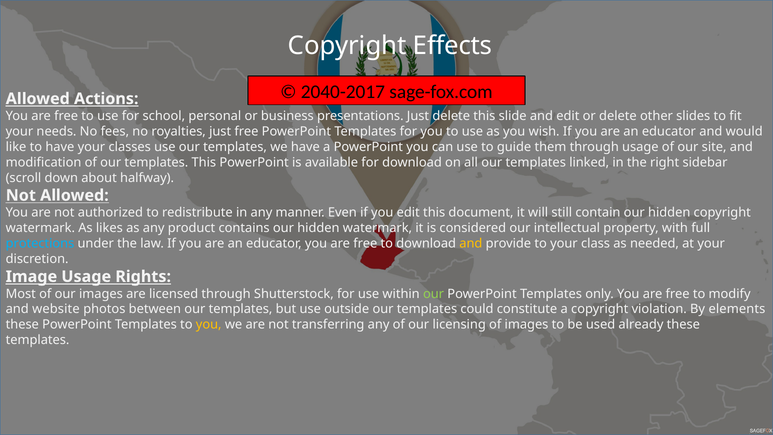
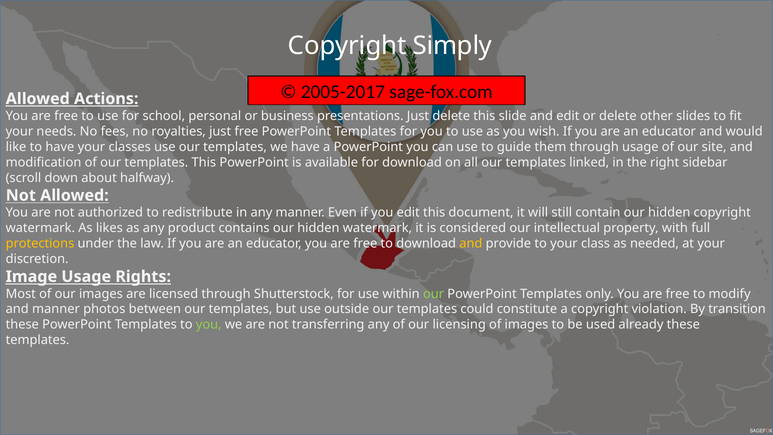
Effects: Effects -> Simply (452, 46)
2040-2017: 2040-2017 -> 2005-2017 (343, 92)
protections colour: light blue -> yellow (40, 243)
and website: website -> manner (56, 309)
elements: elements -> transition (737, 309)
you colour: yellow -> light green (209, 325)
